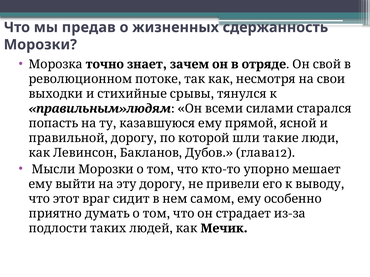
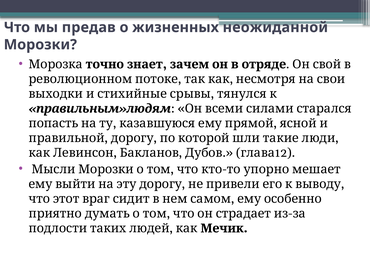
сдержанность: сдержанность -> неожиданной (275, 27)
